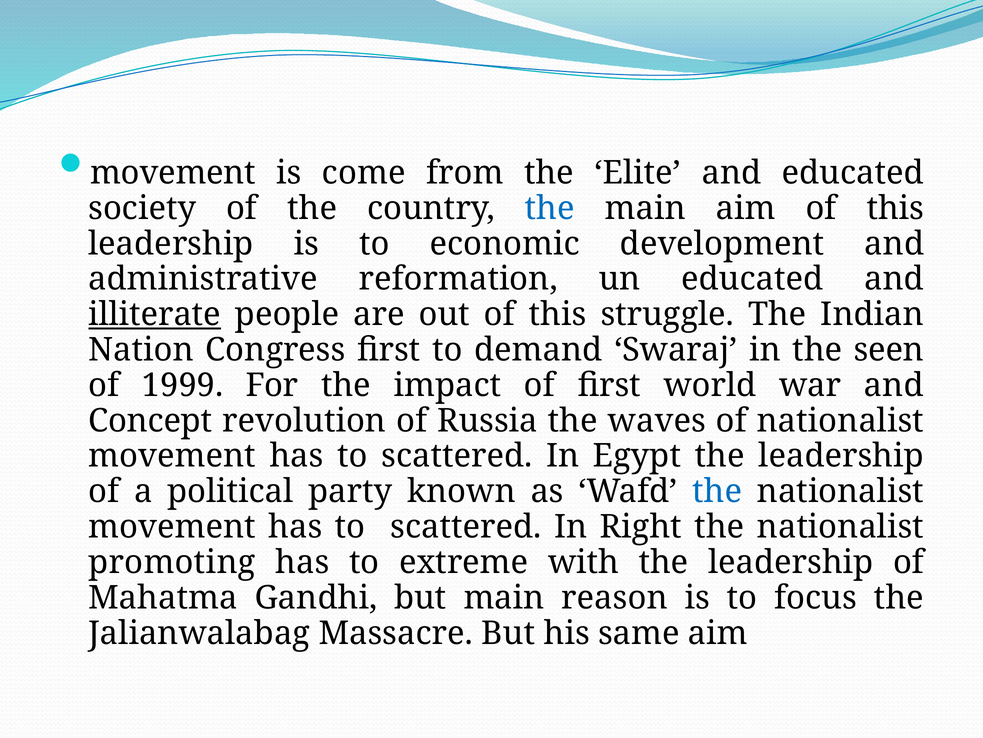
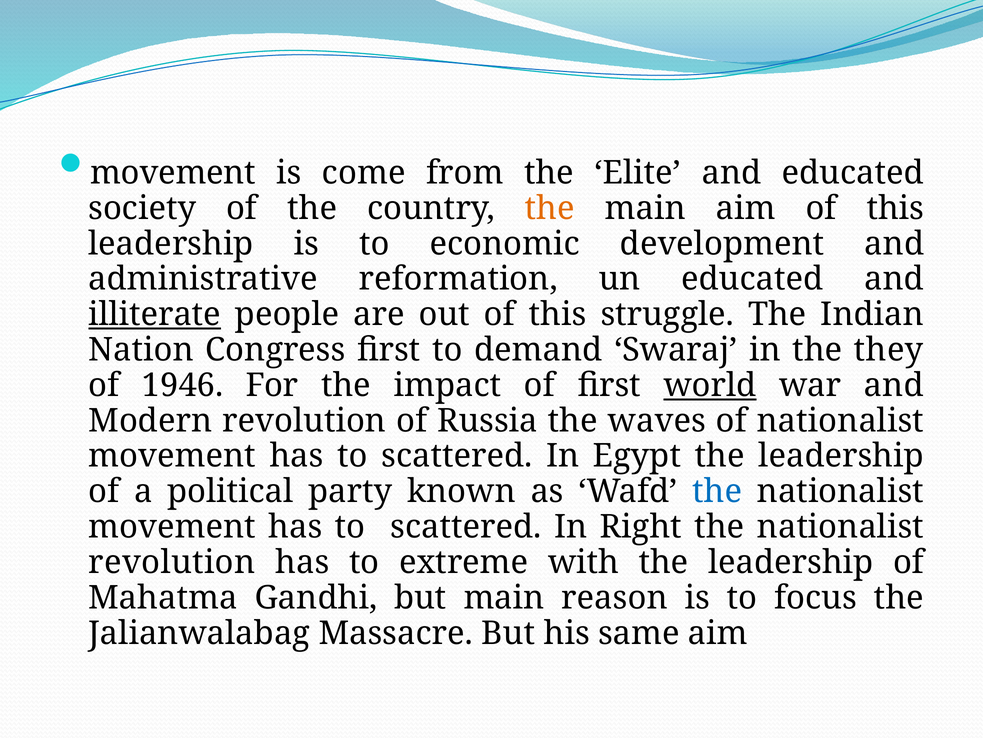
the colour: blue -> orange (550, 208)
seen: seen -> they (889, 350)
1999: 1999 -> 1946 (183, 385)
world underline: none -> present (710, 385)
Concept: Concept -> Modern (150, 420)
promoting: promoting -> revolution (172, 562)
